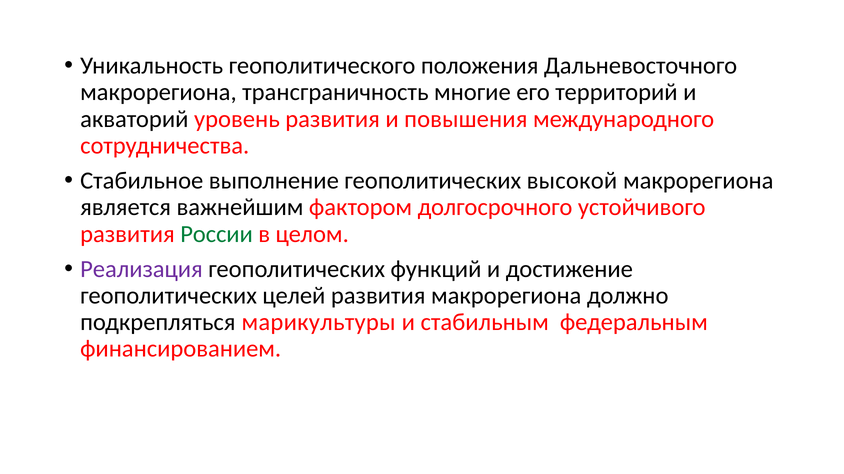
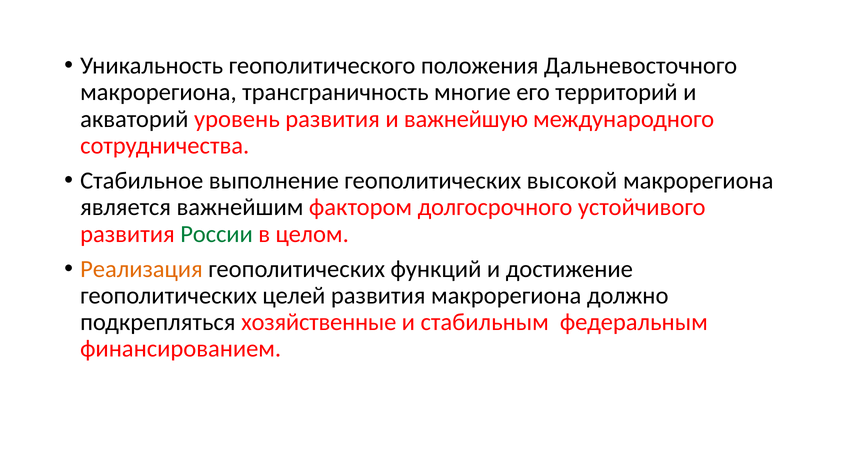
повышения: повышения -> важнейшую (466, 119)
Реализация colour: purple -> orange (141, 270)
марикультуры: марикультуры -> хозяйственные (319, 323)
